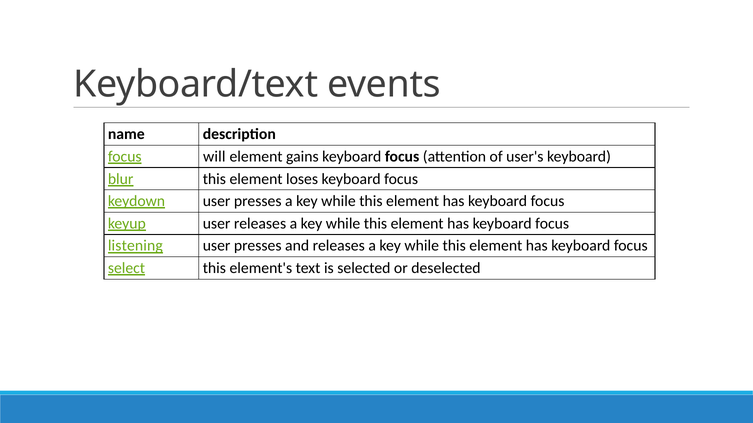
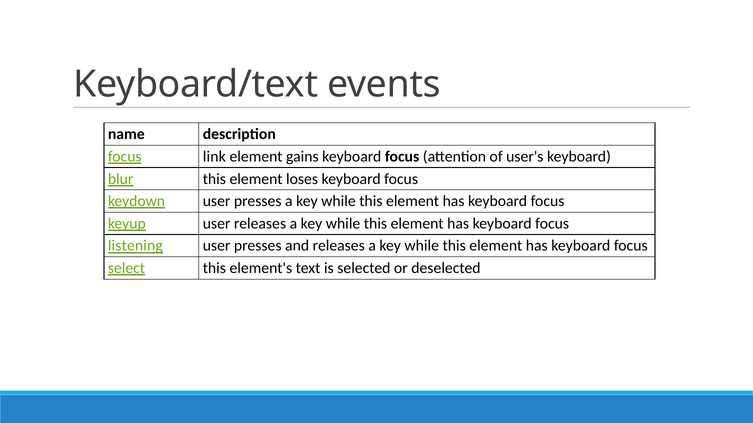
will: will -> link (214, 157)
